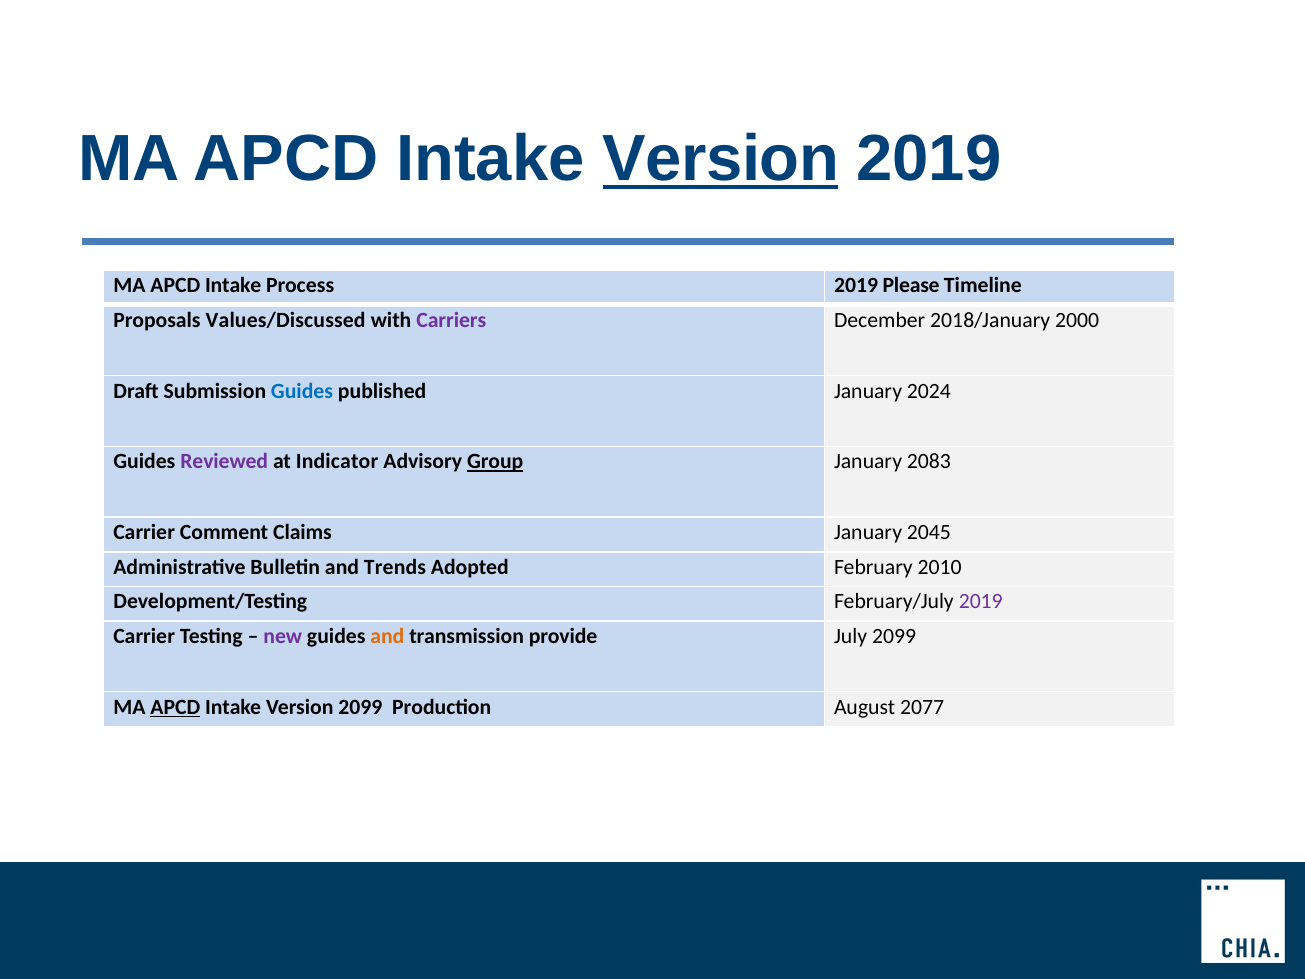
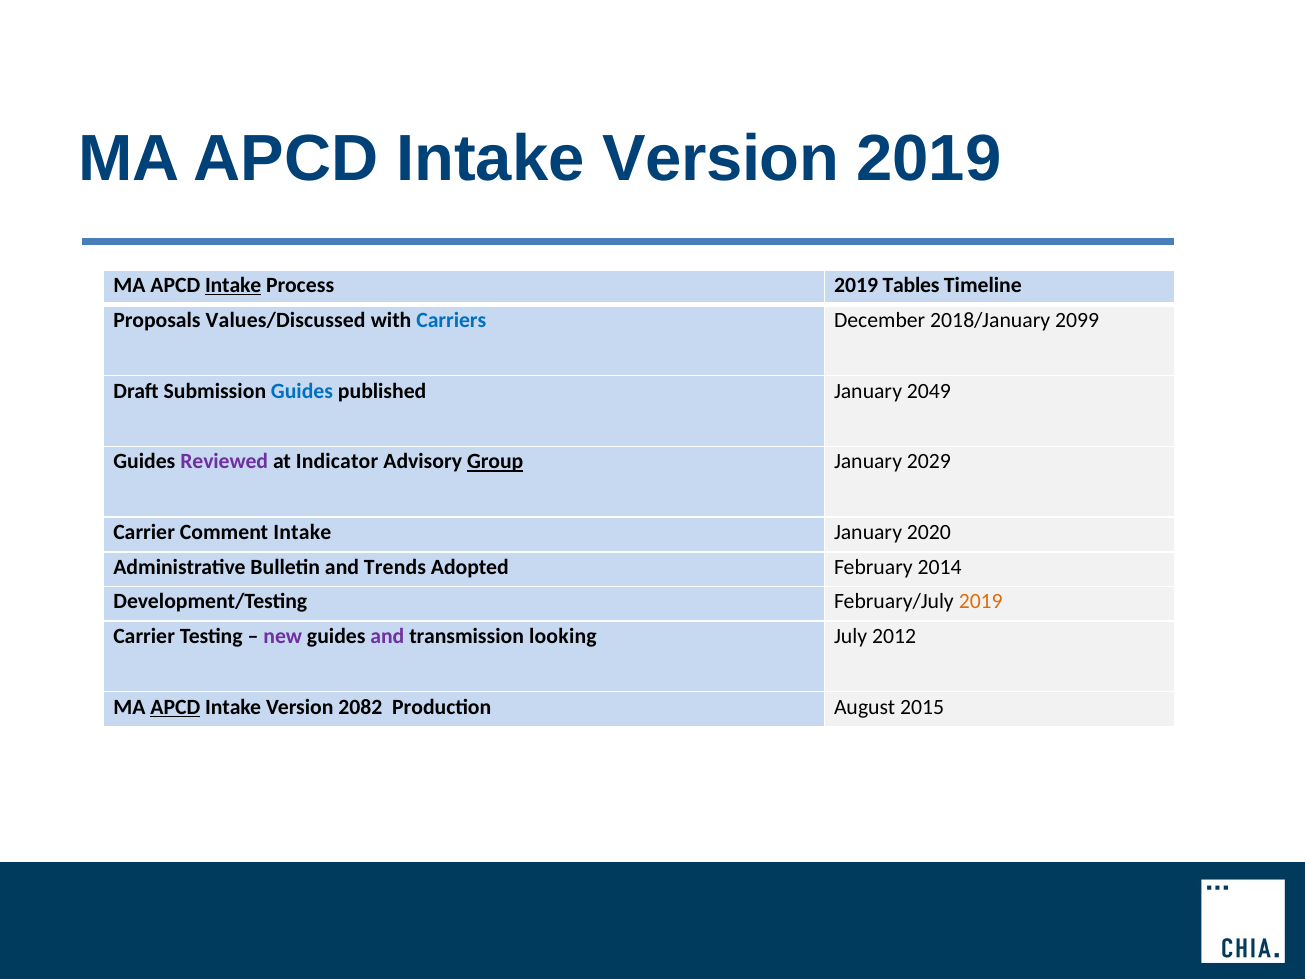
Version underline: present -> none (721, 159)
Intake underline: none -> present (233, 285)
Please: Please -> Tables (911, 285)
Carriers colour: purple -> blue (451, 320)
2000: 2000 -> 2099 (1077, 320)
2024: 2024 -> 2049 (929, 391)
2083: 2083 -> 2029 (929, 462)
Comment Claims: Claims -> Intake (302, 532)
2045: 2045 -> 2020 (929, 532)
2010: 2010 -> 2014 (940, 567)
2019 colour: purple -> orange (981, 602)
and colour: orange -> purple (387, 636)
provide: provide -> looking (563, 636)
July 2099: 2099 -> 2012 (894, 636)
Version 2099: 2099 -> 2082 (360, 707)
2077: 2077 -> 2015 (922, 707)
